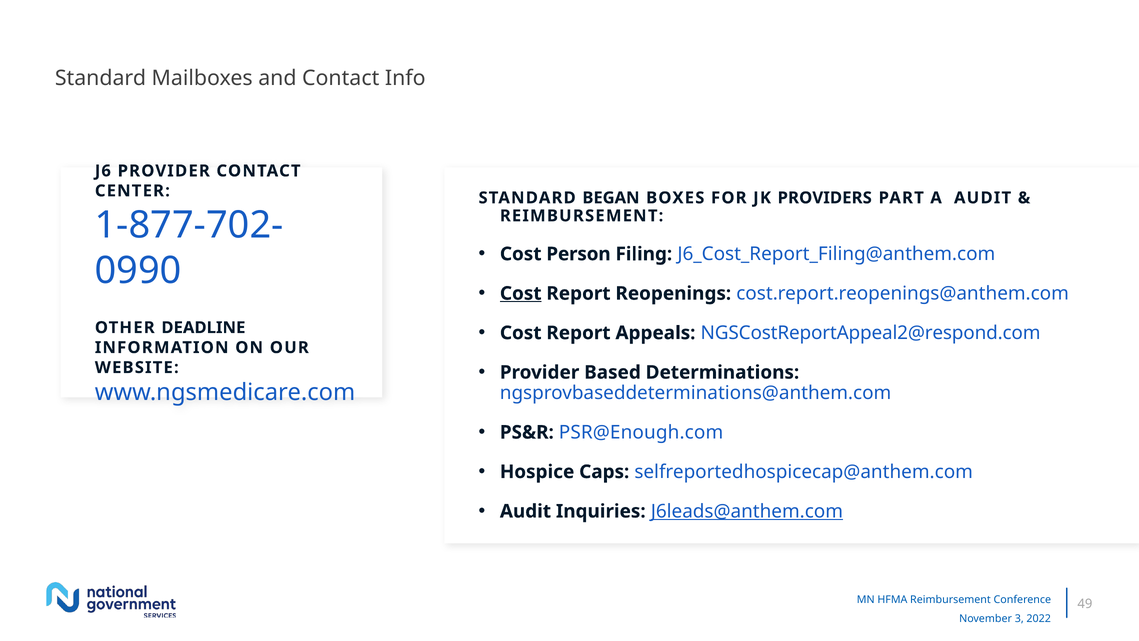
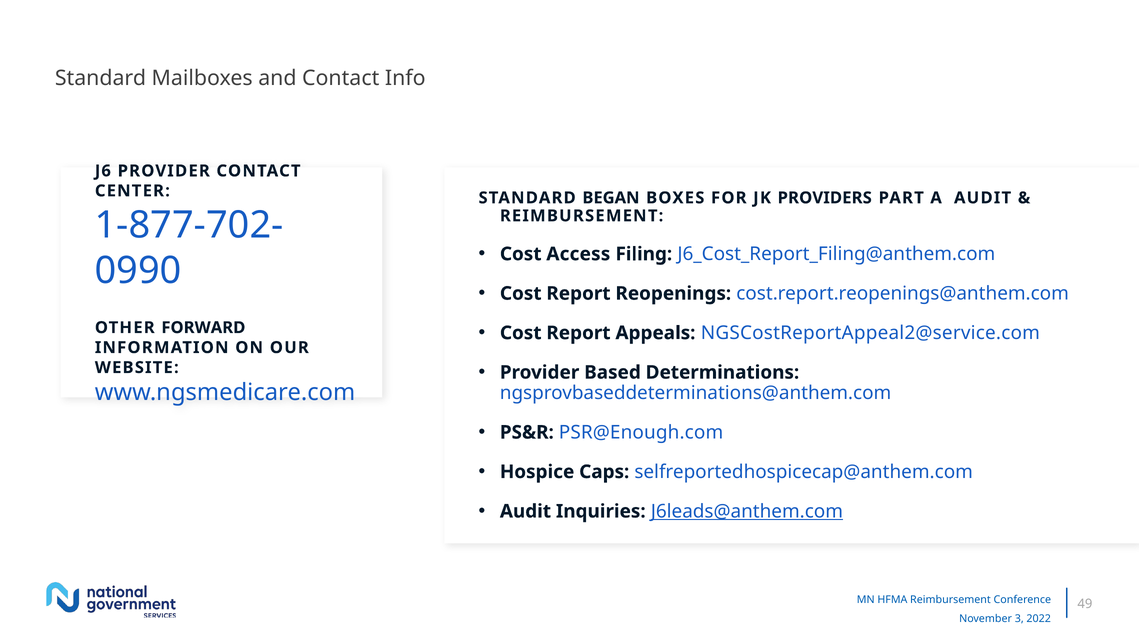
Person: Person -> Access (578, 254)
Cost underline: present -> none (521, 293)
NGSCostReportAppeal2@respond.com: NGSCostReportAppeal2@respond.com -> NGSCostReportAppeal2@service.com (870, 333)
DEADLINE: DEADLINE -> FORWARD (203, 327)
